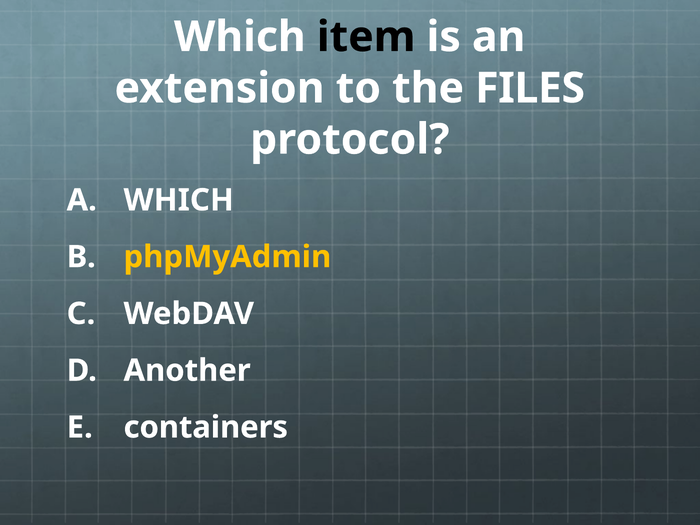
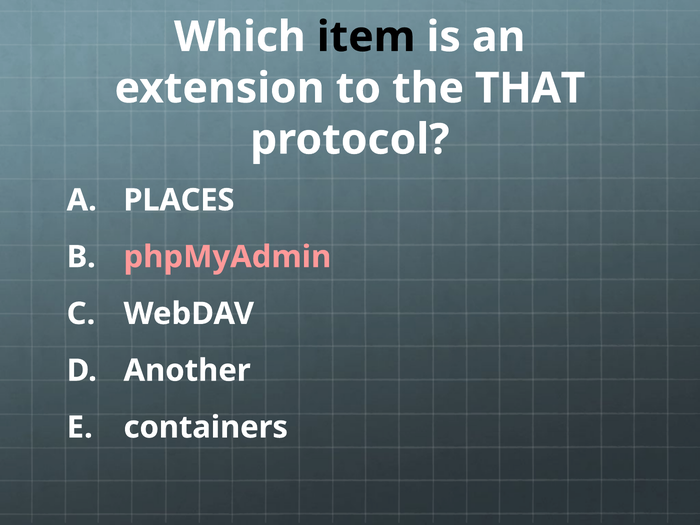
FILES: FILES -> THAT (530, 88)
WHICH: WHICH -> PLACES (179, 200)
phpMyAdmin colour: yellow -> pink (227, 257)
